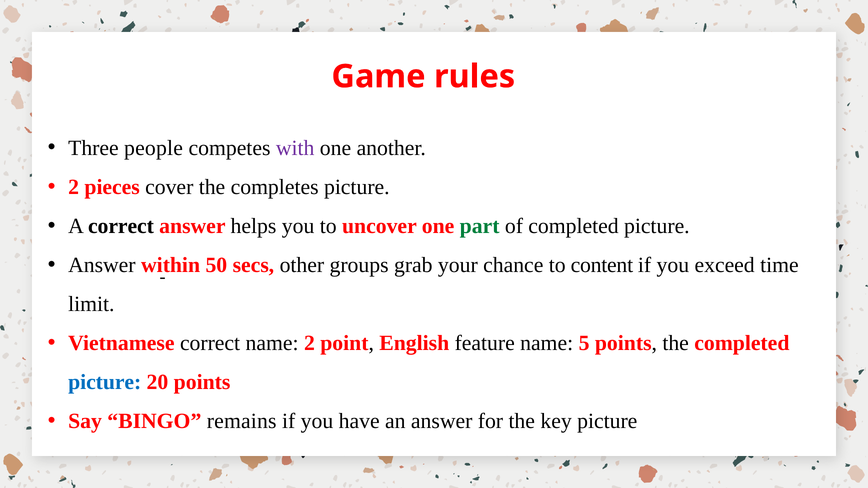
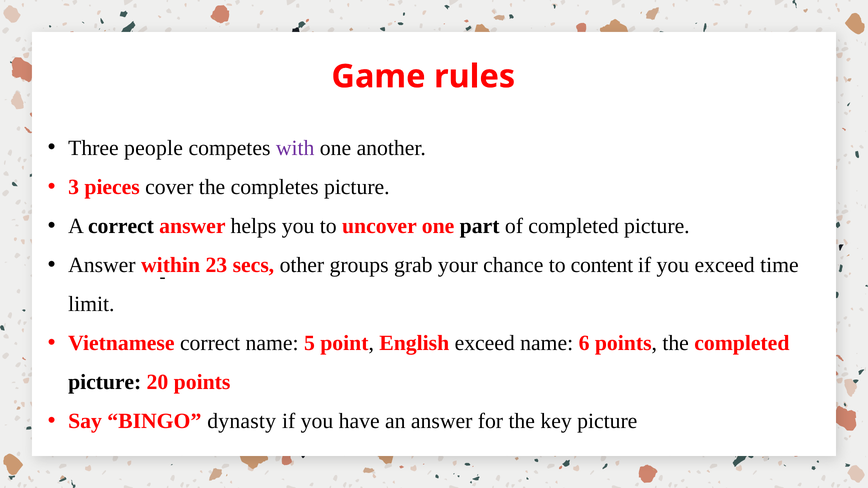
2: 2 -> 3 (74, 187)
part colour: green -> black (480, 226)
50: 50 -> 23 (216, 265)
name 2: 2 -> 5 (309, 343)
English feature: feature -> exceed (485, 343)
5: 5 -> 6 (584, 343)
picture colour: blue -> black (105, 382)
remains: remains -> dynasty (242, 422)
